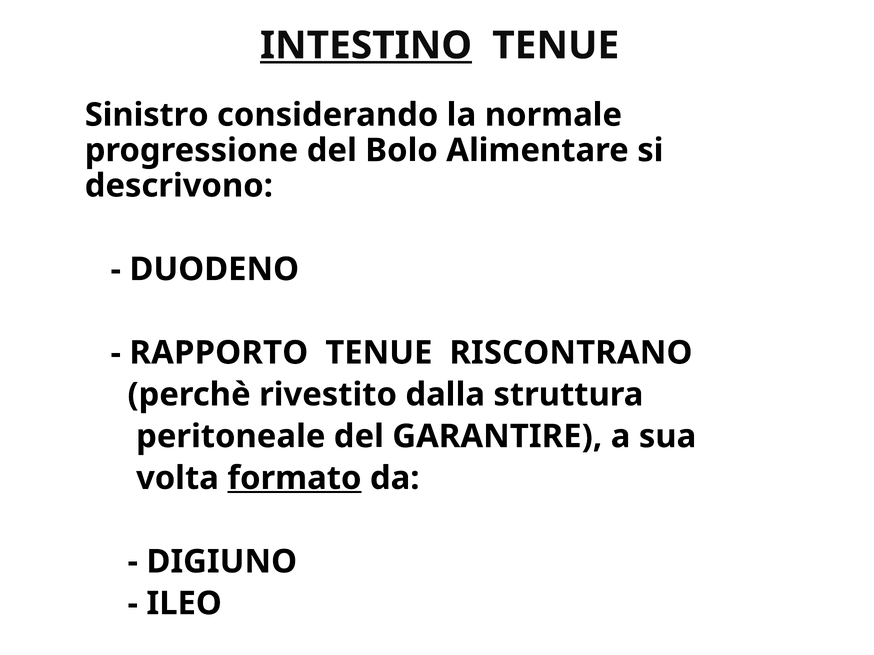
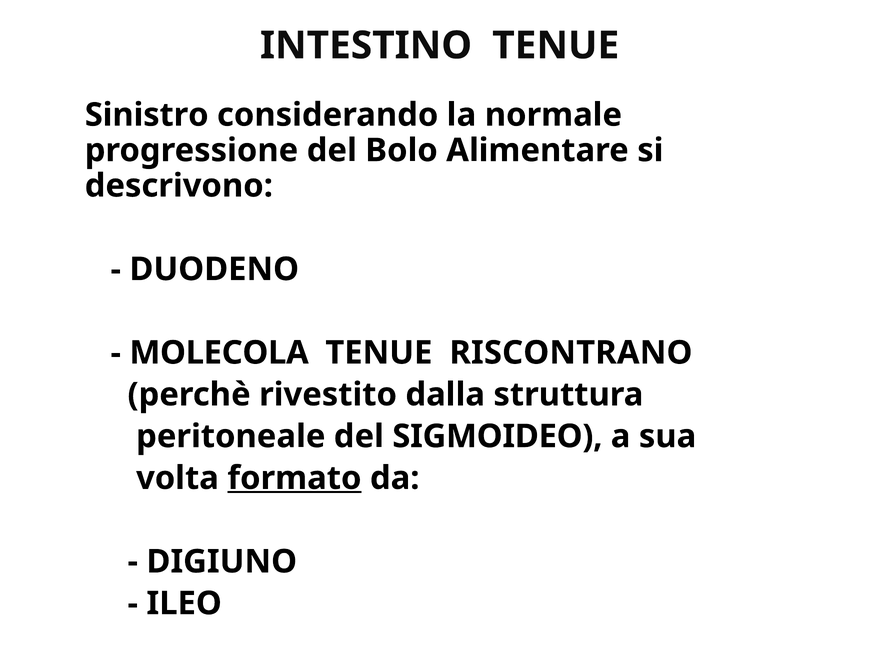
INTESTINO underline: present -> none (366, 46)
RAPPORTO: RAPPORTO -> MOLECOLA (219, 353)
GARANTIRE: GARANTIRE -> SIGMOIDEO (497, 437)
